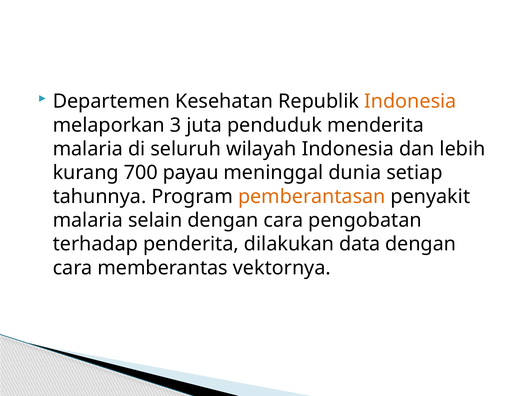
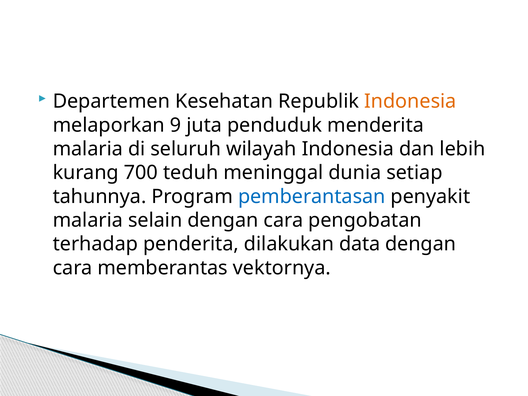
3: 3 -> 9 (176, 125)
payau: payau -> teduh (191, 173)
pemberantasan colour: orange -> blue (312, 197)
